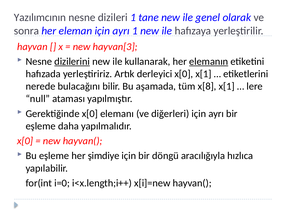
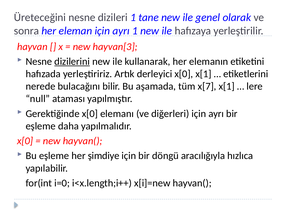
Yazılımcının: Yazılımcının -> Üreteceğini (40, 17)
elemanın underline: present -> none (209, 61)
x[8: x[8 -> x[7 (207, 86)
